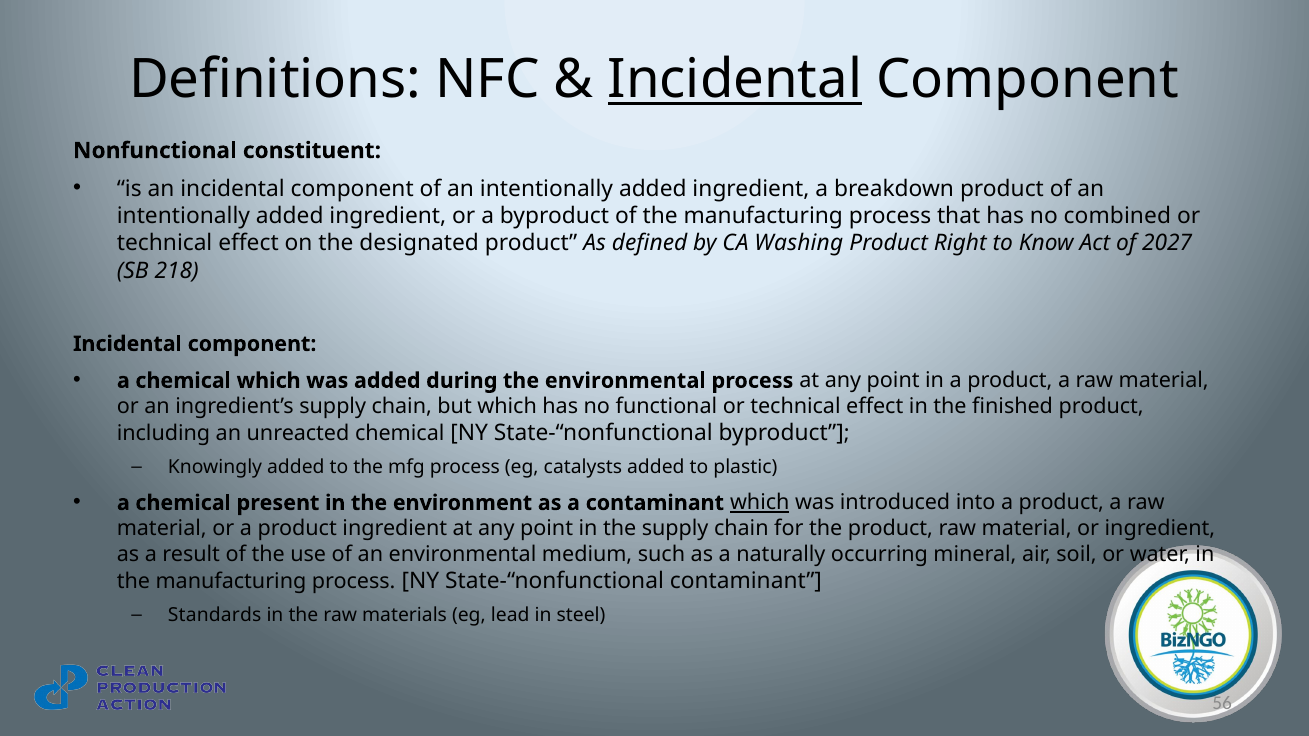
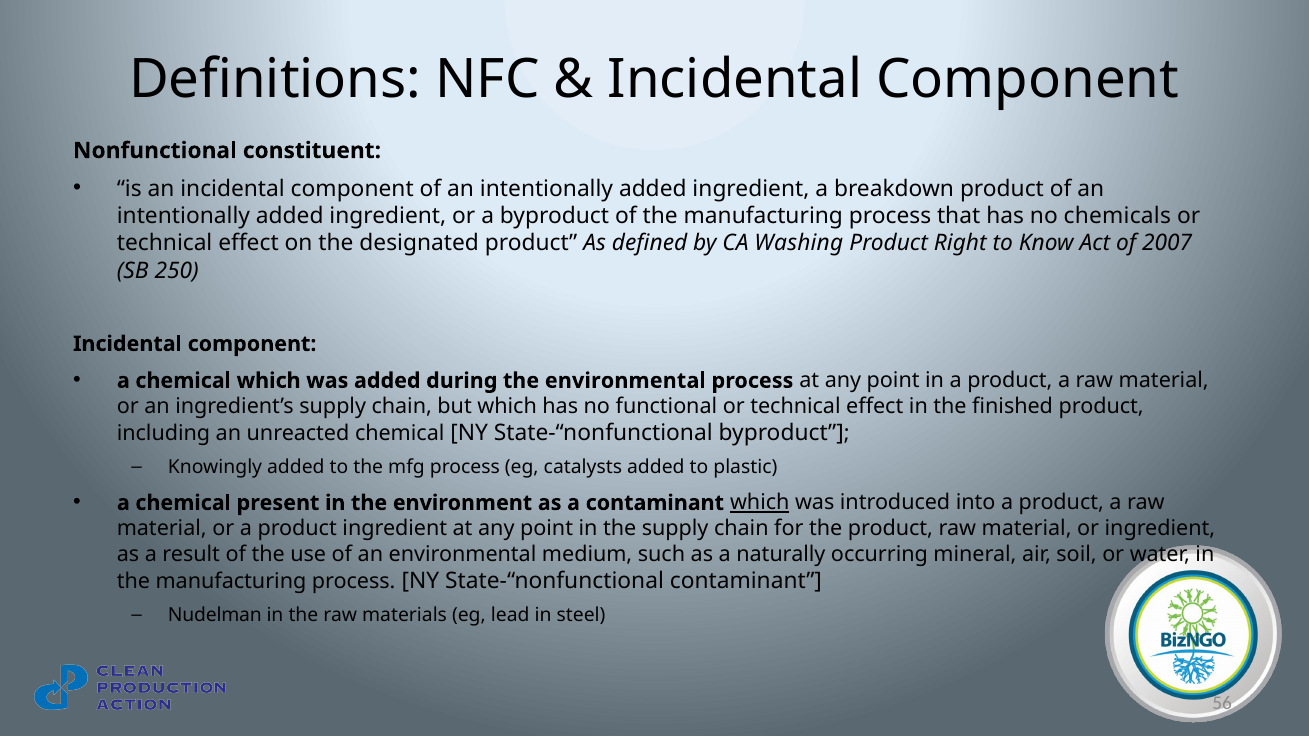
Incidental underline: present -> none (735, 80)
combined: combined -> chemicals (1117, 216)
2027: 2027 -> 2007 (1167, 243)
218: 218 -> 250 (177, 271)
Standards: Standards -> Nudelman (215, 616)
